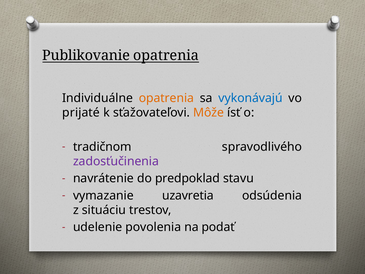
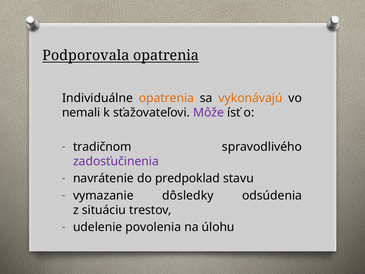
Publikovanie: Publikovanie -> Podporovala (86, 55)
vykonávajú colour: blue -> orange (250, 98)
prijaté: prijaté -> nemali (81, 113)
Môže colour: orange -> purple (209, 113)
uzavretia: uzavretia -> dôsledky (188, 195)
podať: podať -> úlohu (218, 227)
